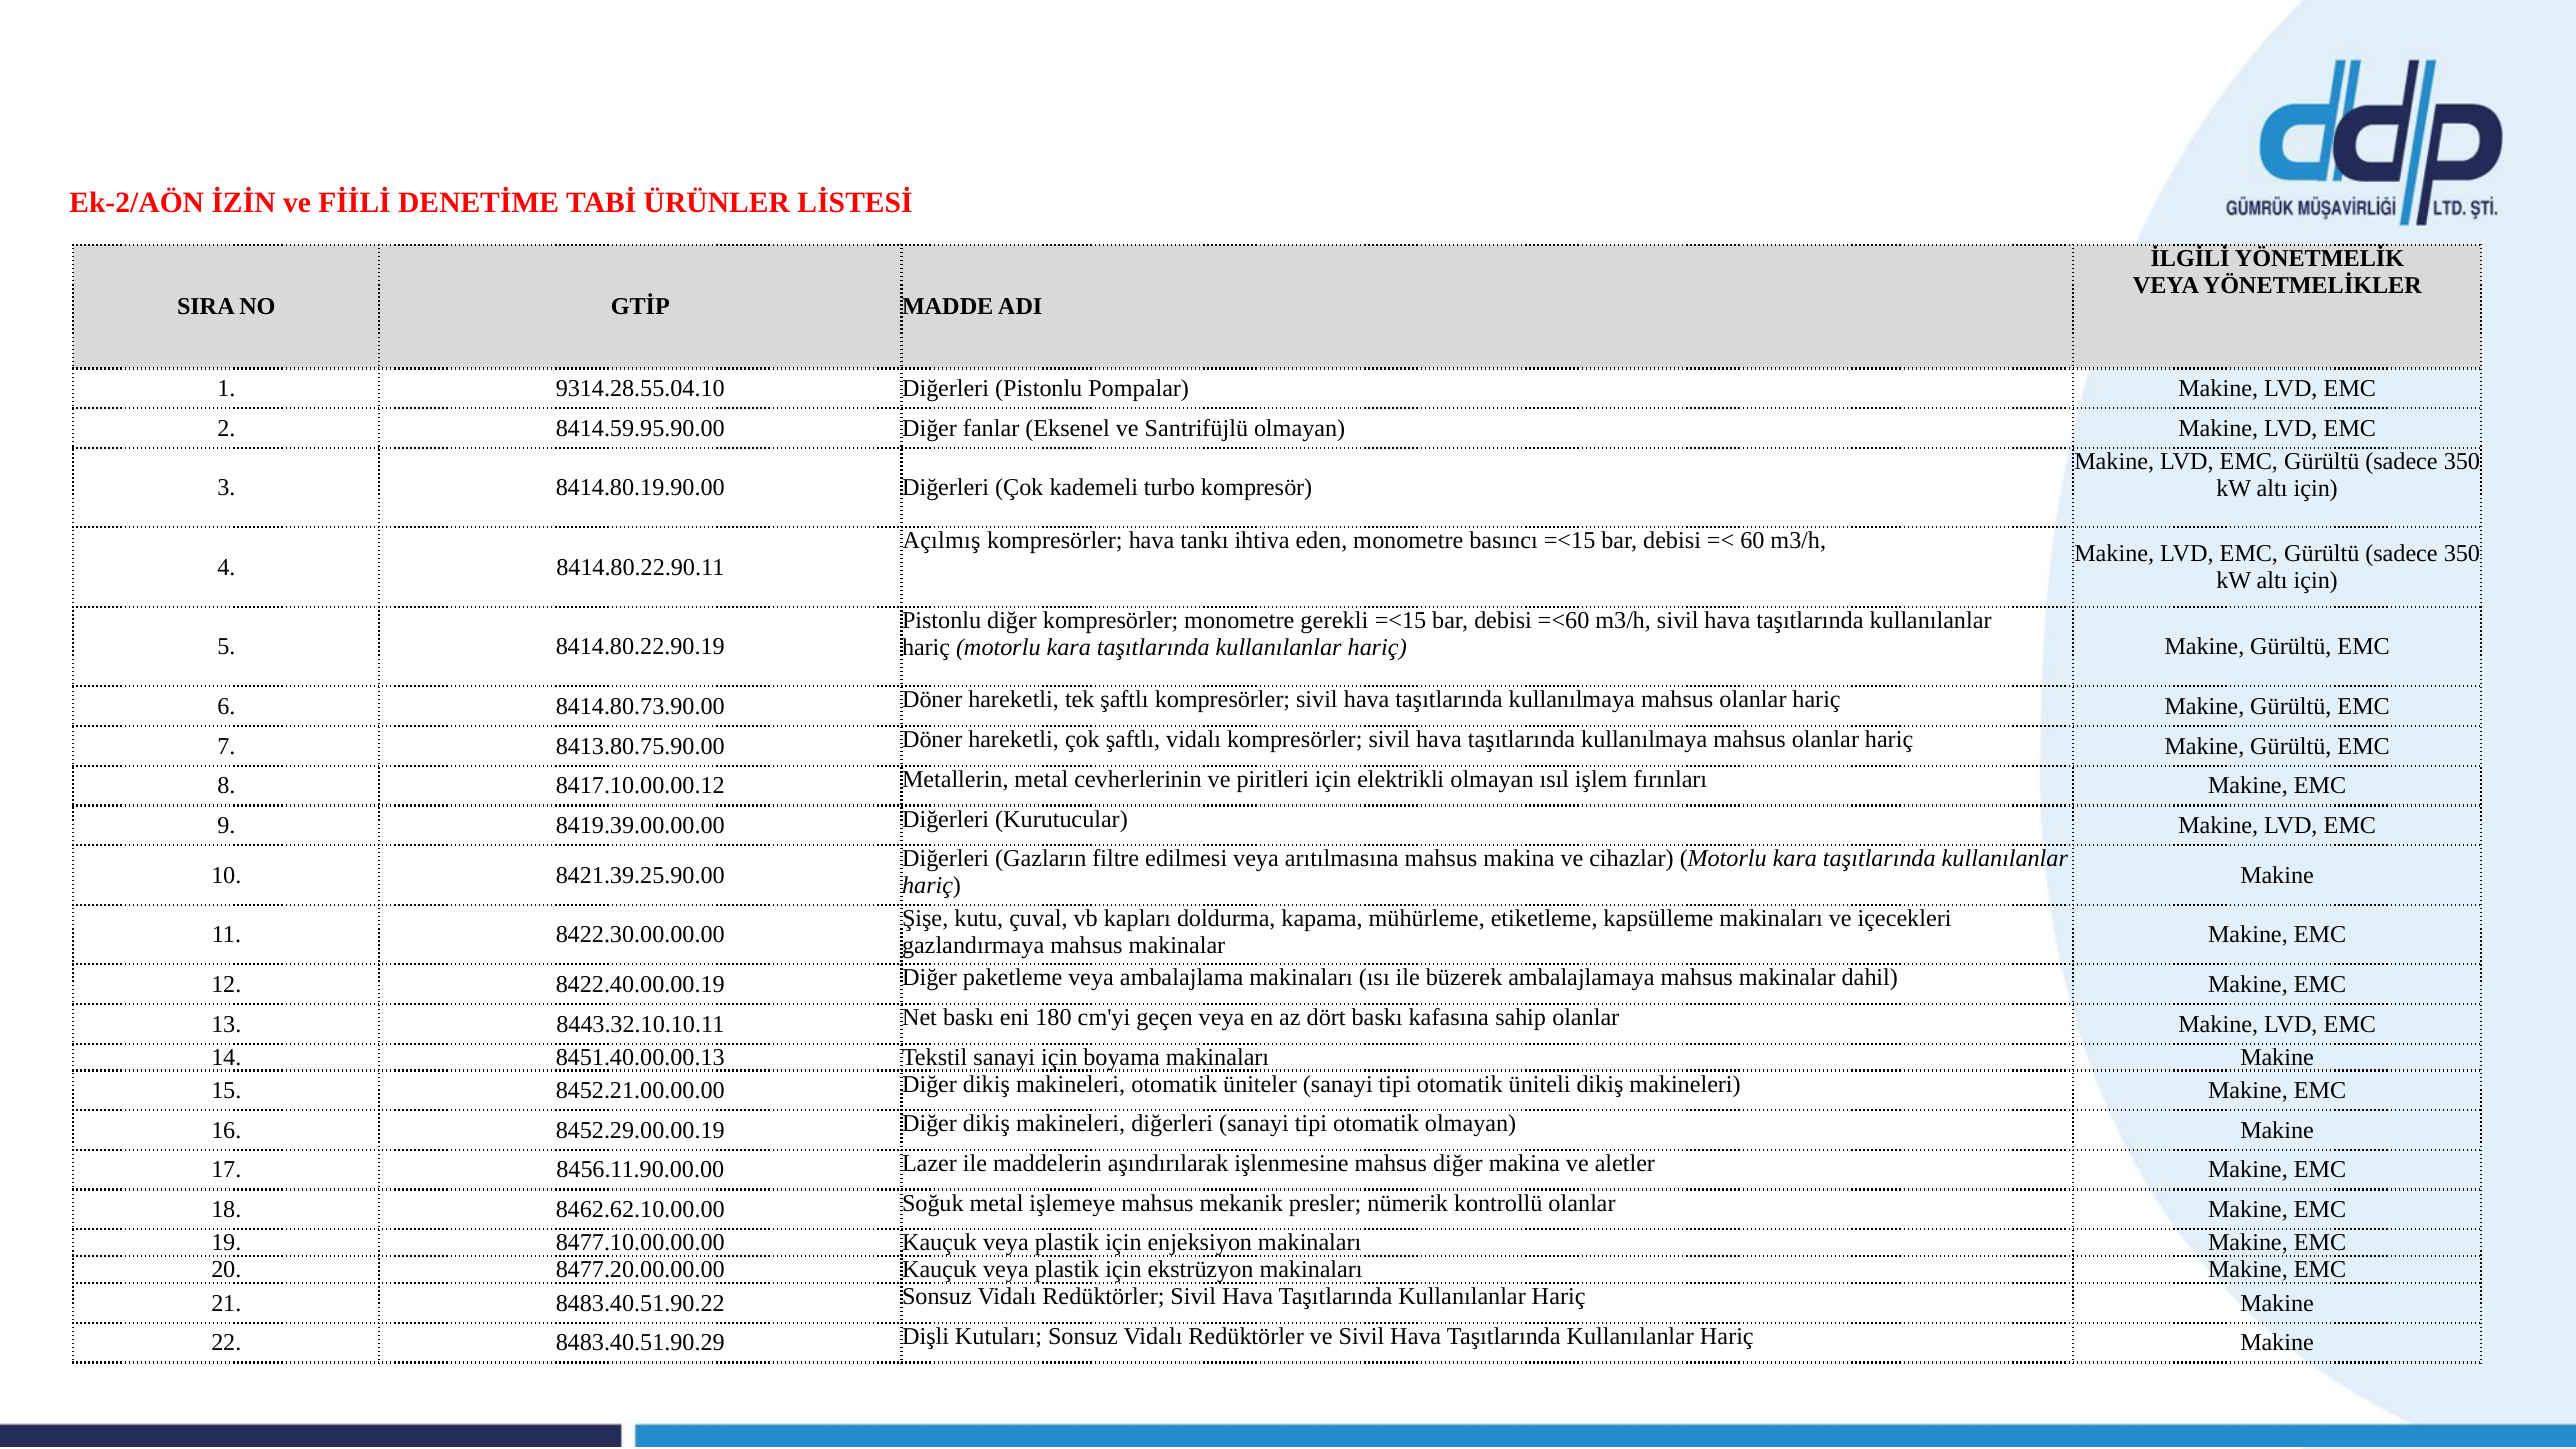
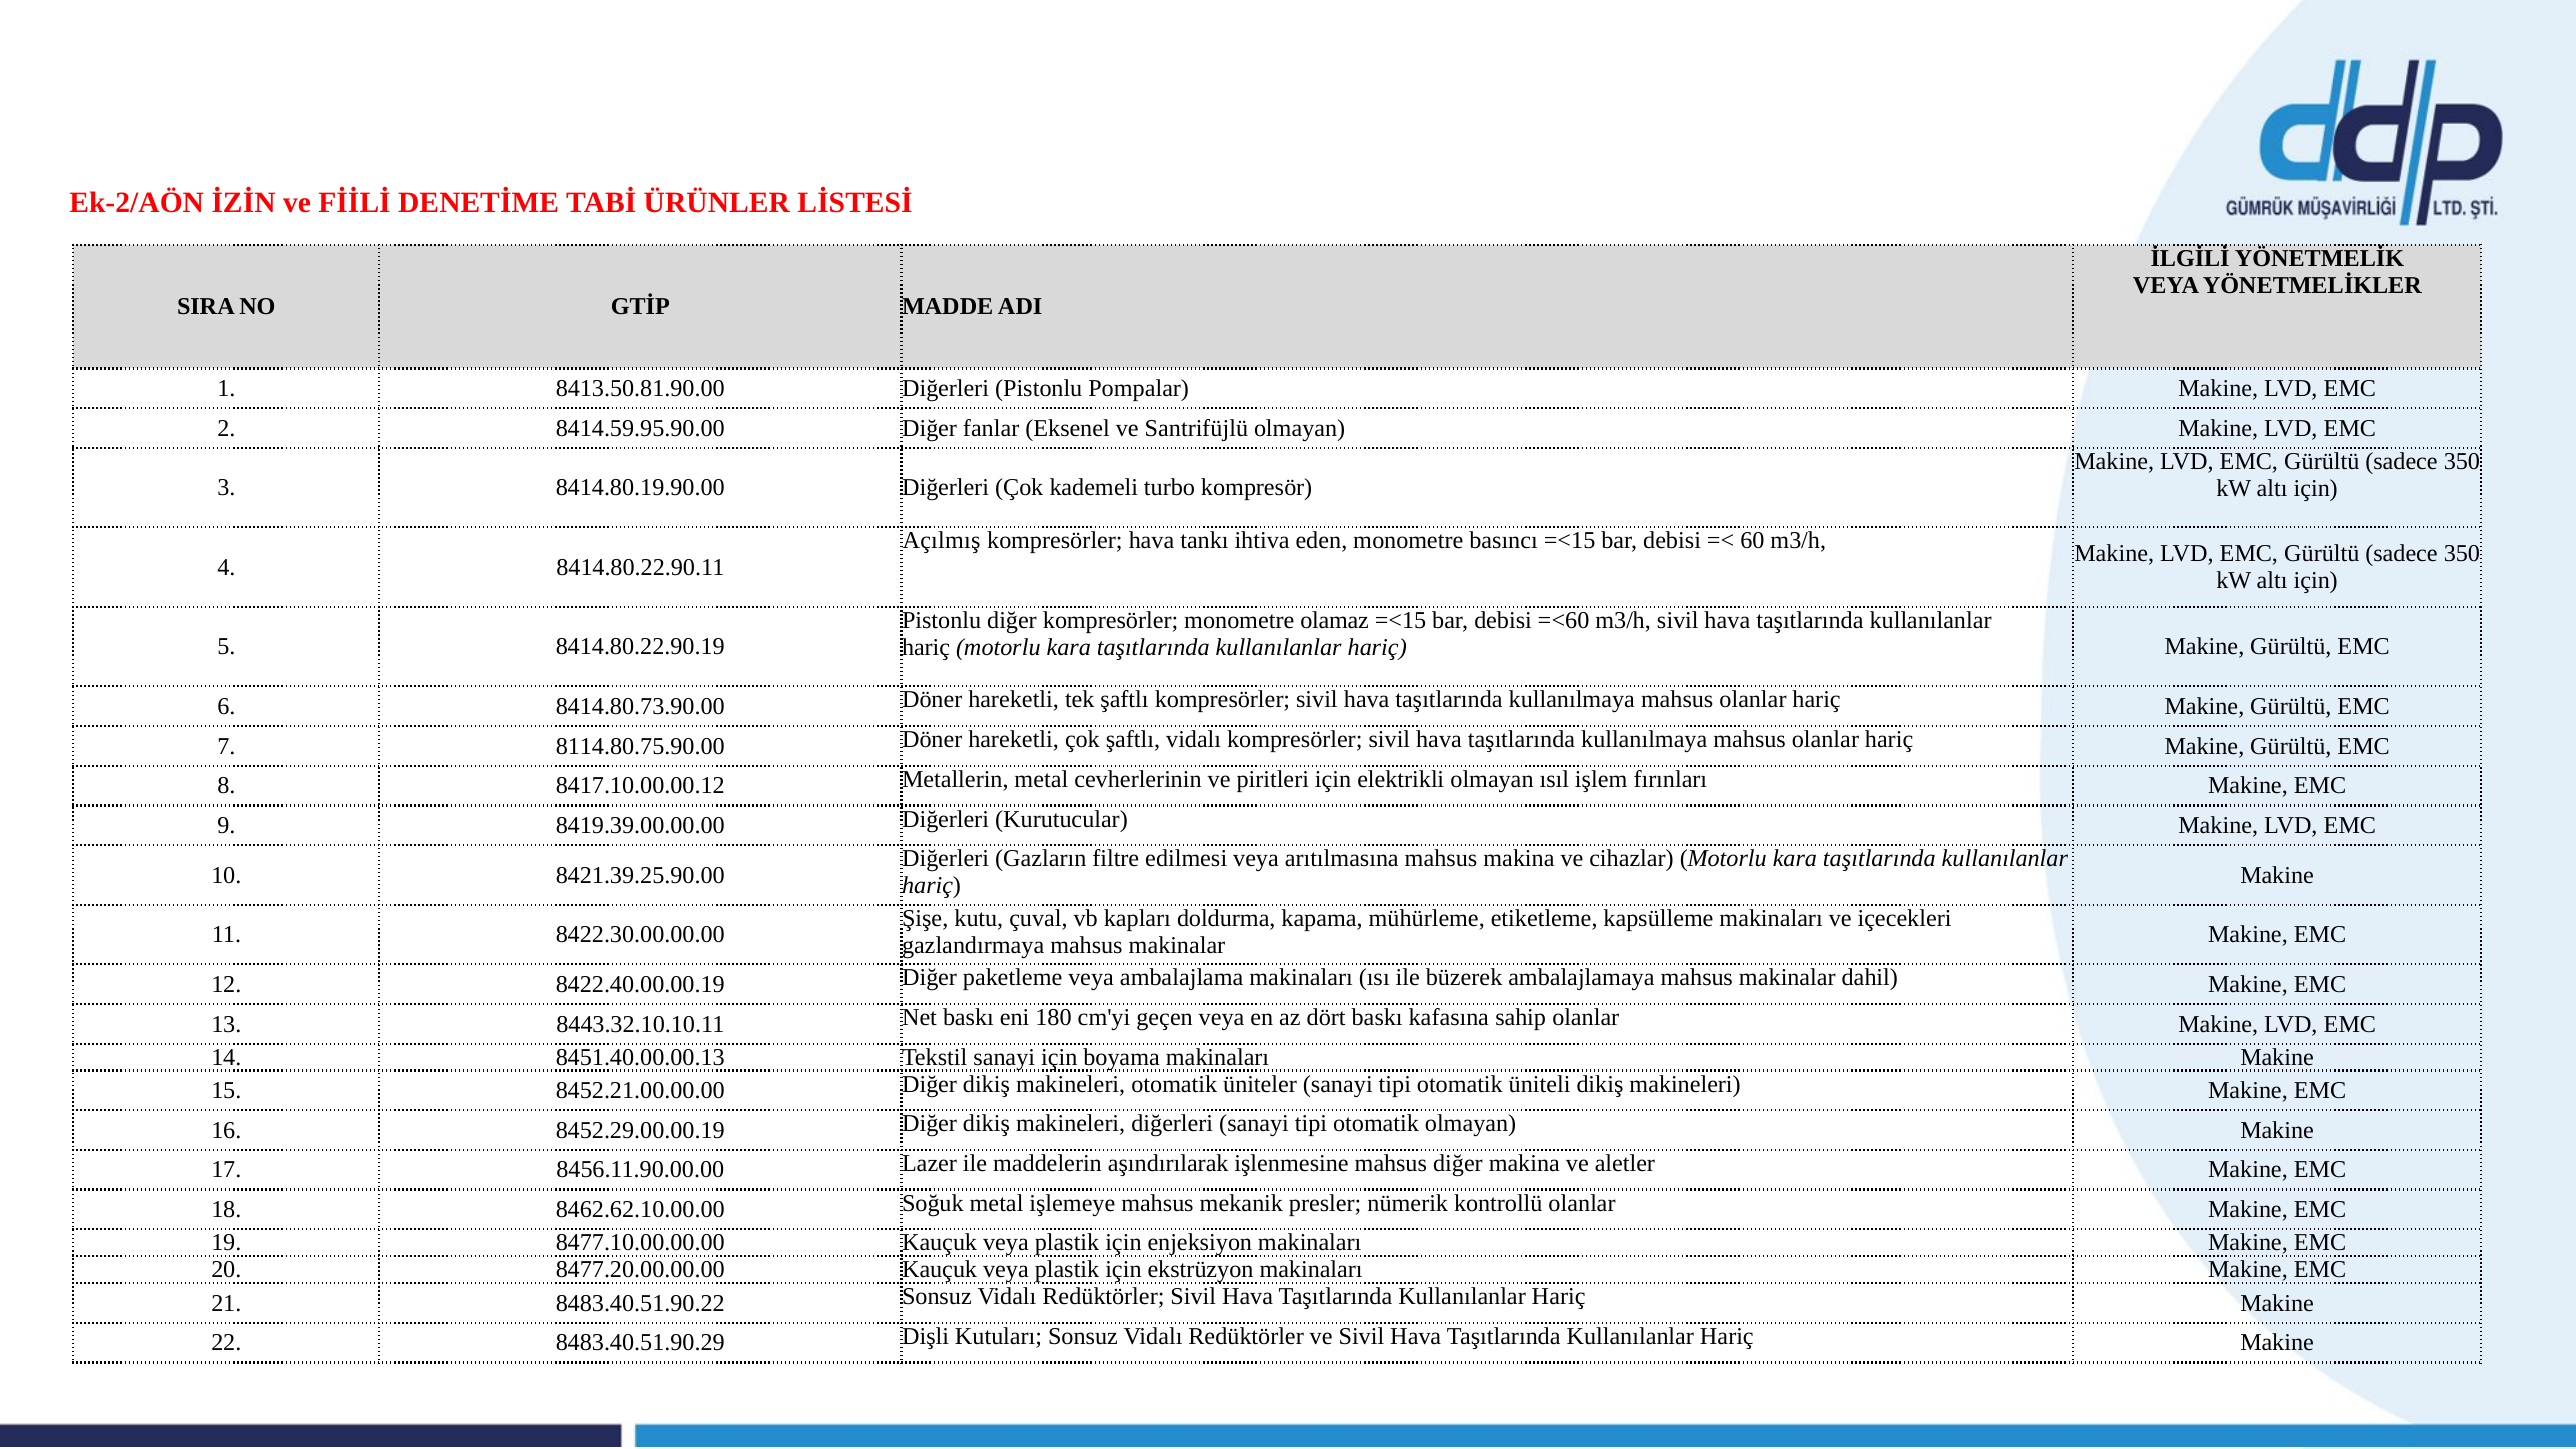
9314.28.55.04.10: 9314.28.55.04.10 -> 8413.50.81.90.00 (640, 389)
gerekli: gerekli -> olamaz (1335, 620)
8413.80.75.90.00: 8413.80.75.90.00 -> 8114.80.75.90.00 (640, 746)
